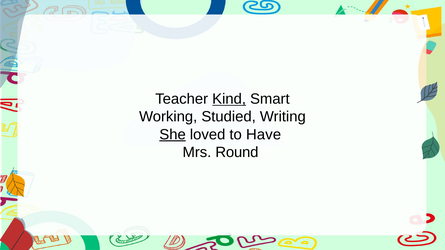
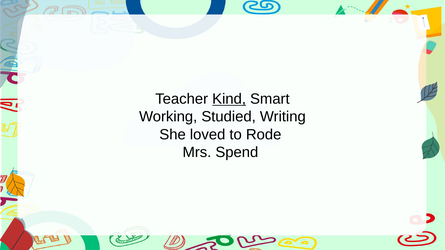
She underline: present -> none (173, 135)
Have: Have -> Rode (264, 135)
Round: Round -> Spend (237, 152)
